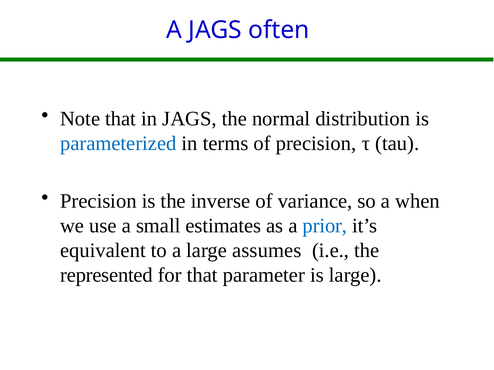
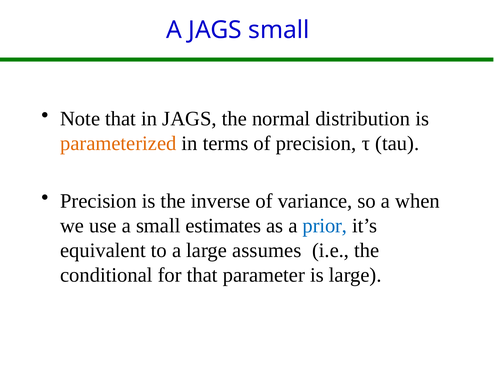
JAGS often: often -> small (279, 30)
parameterized colour: blue -> orange (118, 144)
represented: represented -> conditional (106, 275)
